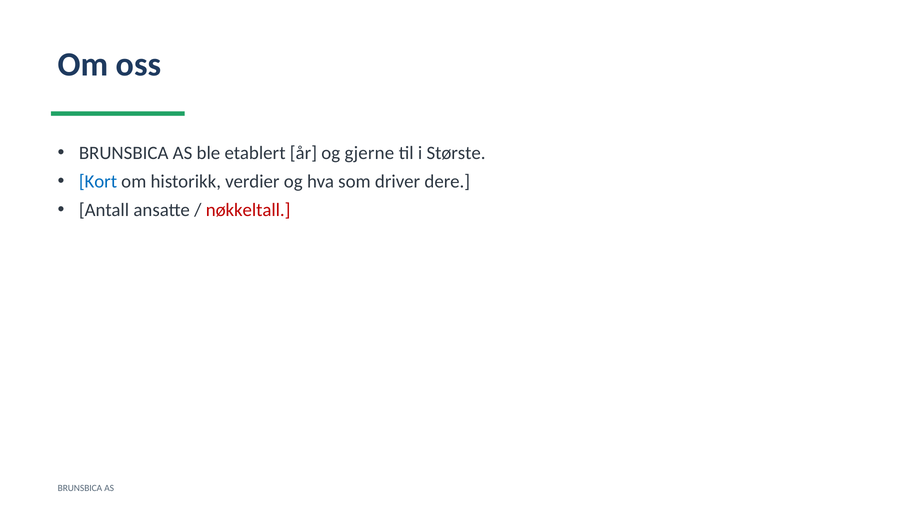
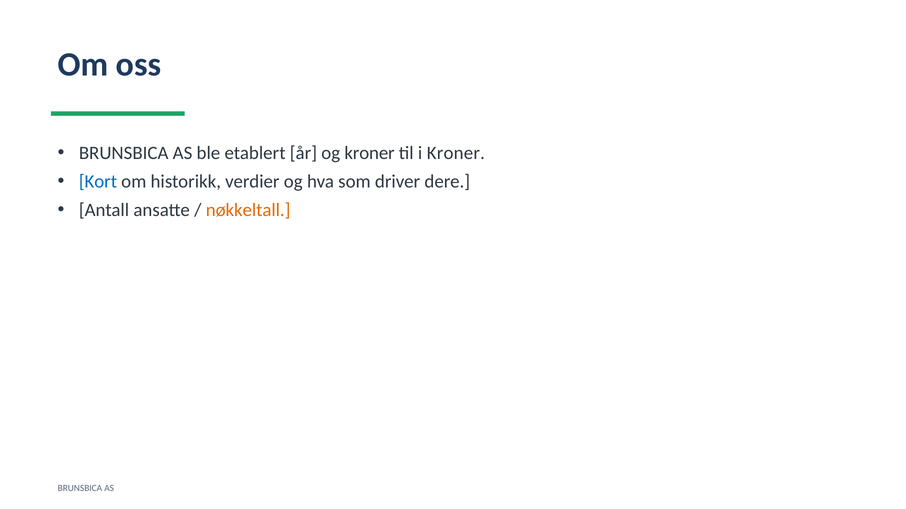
og gjerne: gjerne -> kroner (370, 153)
i Største: Største -> Kroner (456, 153)
nøkkeltall colour: red -> orange (248, 210)
